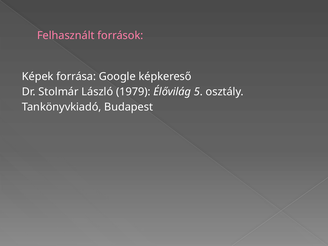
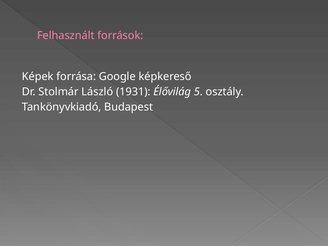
1979: 1979 -> 1931 (133, 92)
